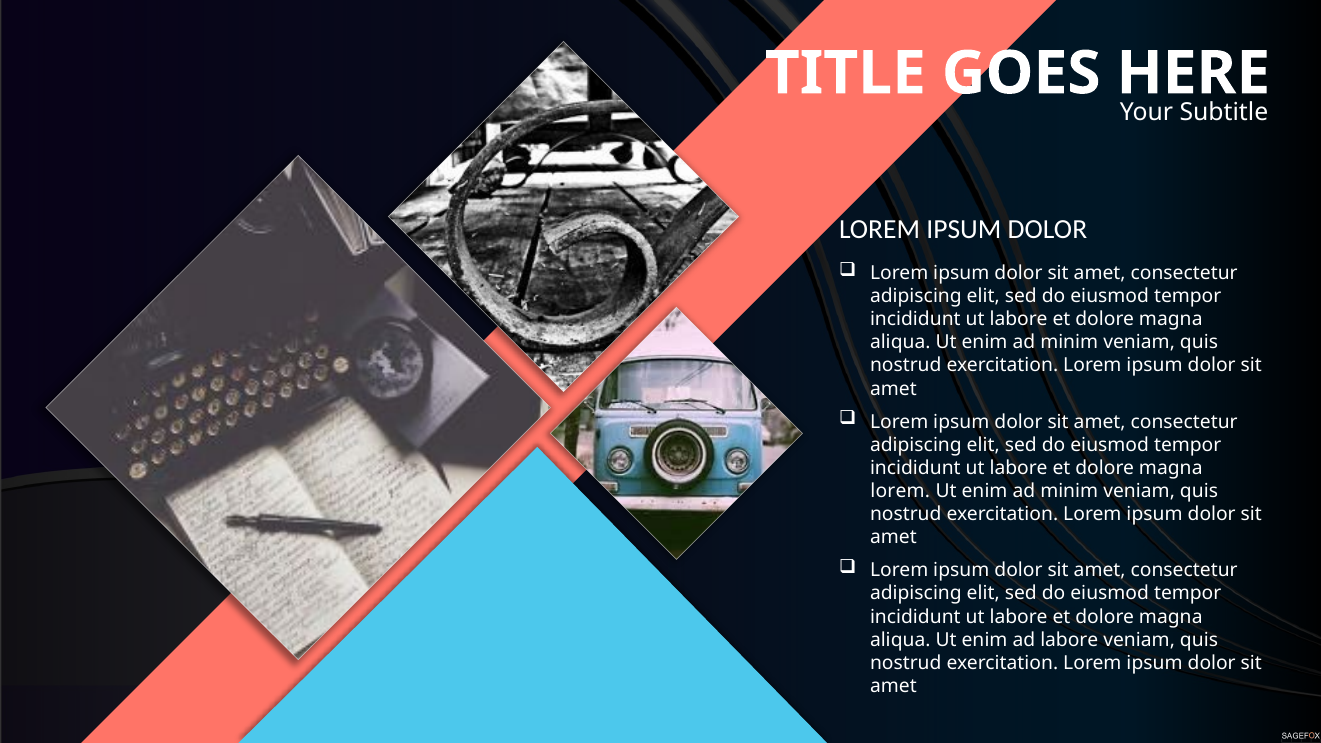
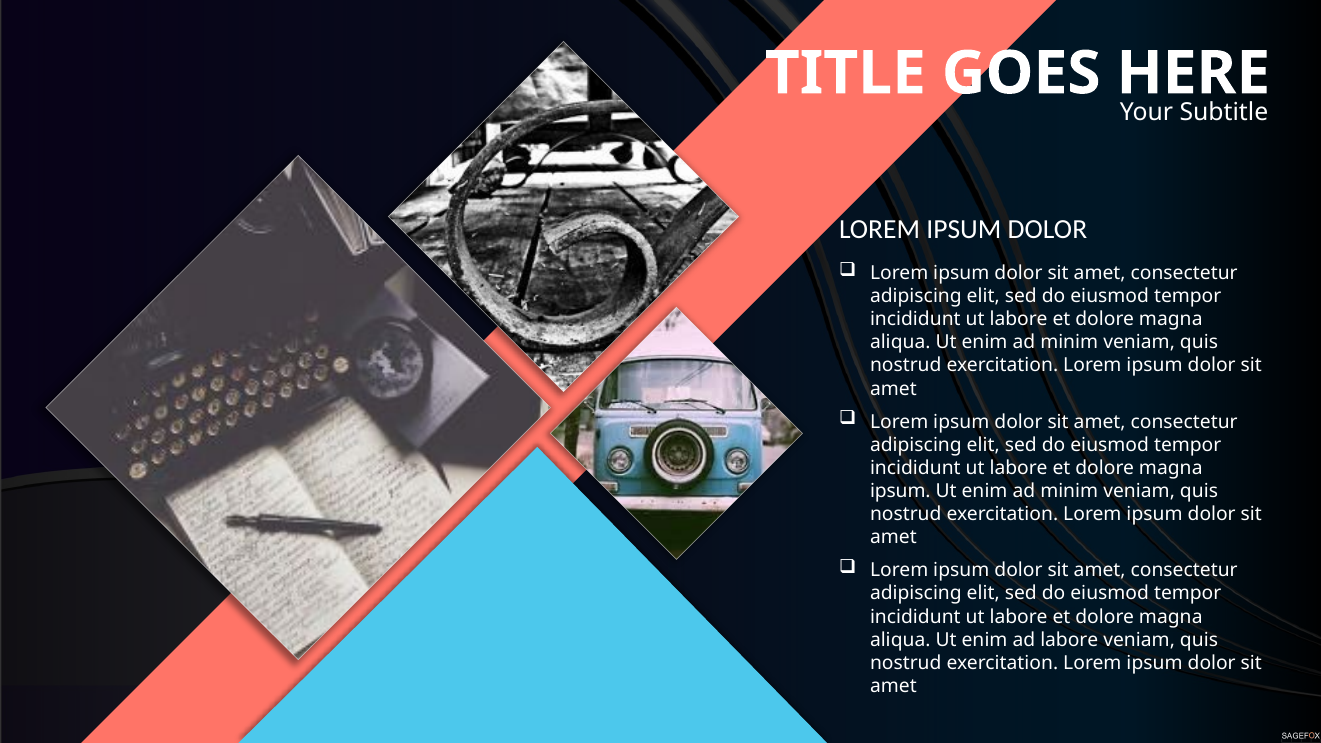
lorem: lorem -> ipsum (900, 491)
